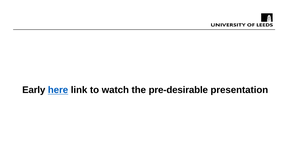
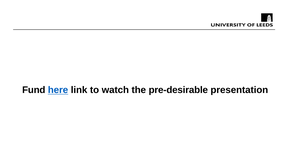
Early: Early -> Fund (34, 90)
